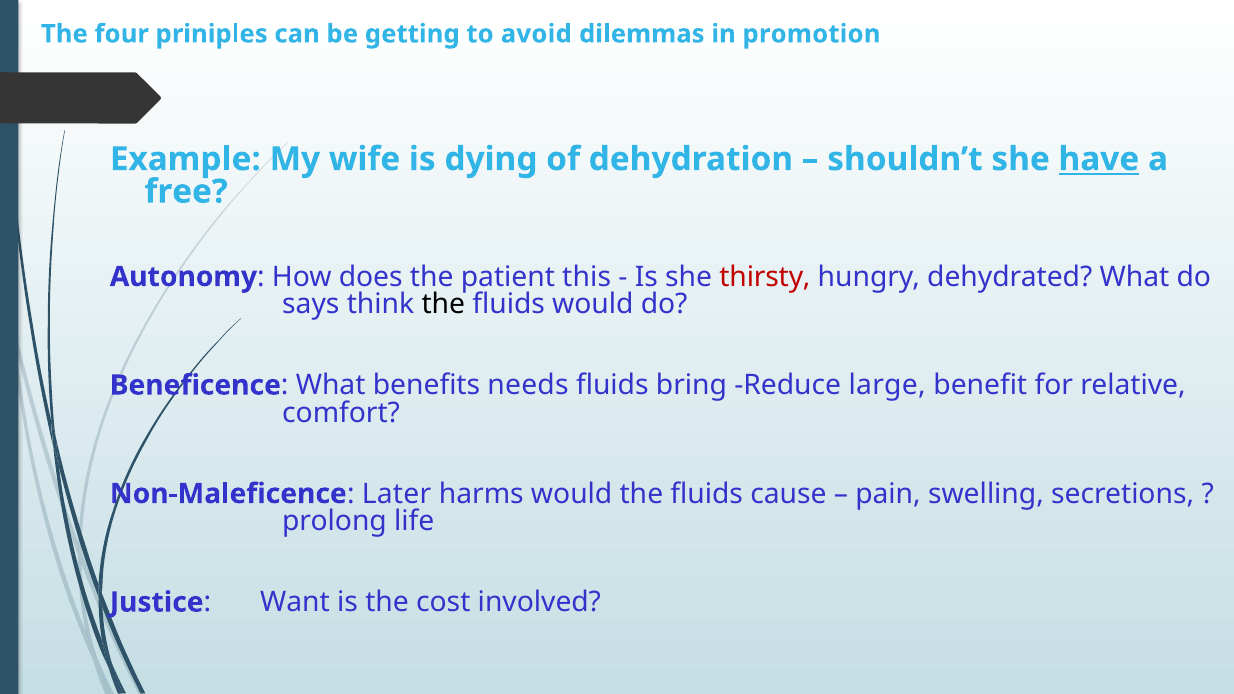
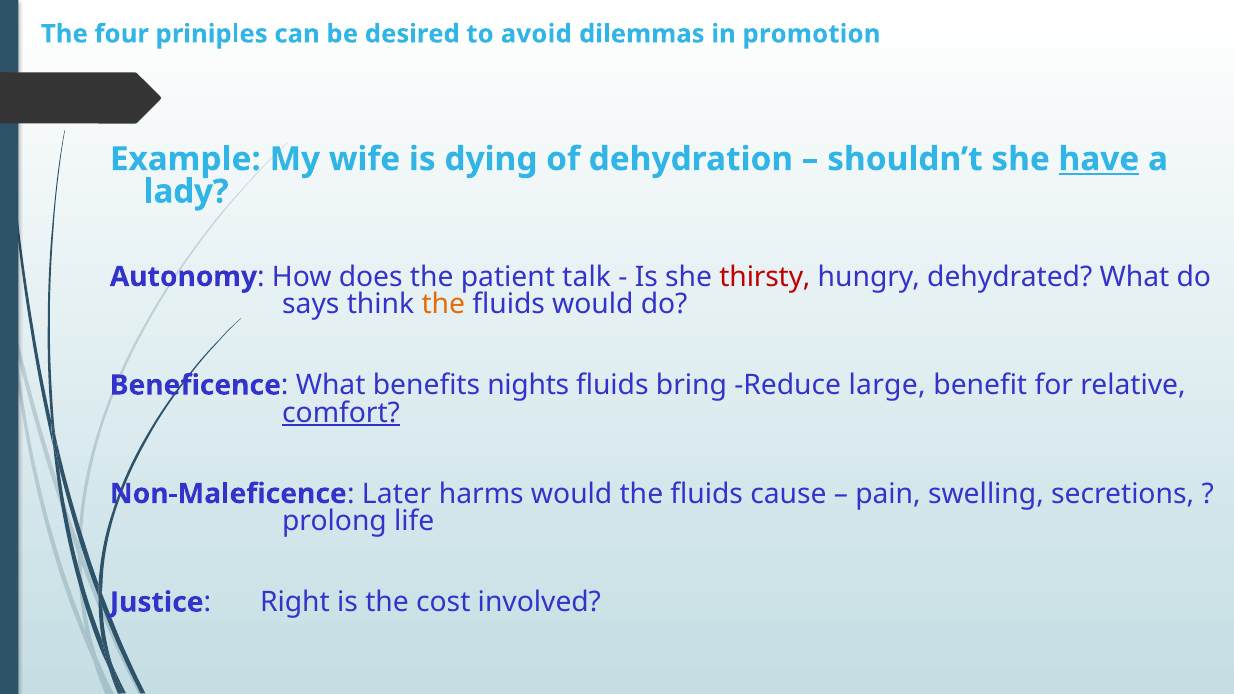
getting: getting -> desired (412, 34)
free: free -> lady (186, 192)
this: this -> talk (587, 277)
the colour: black -> orange (443, 304)
needs: needs -> nights (528, 385)
comfort underline: none -> present (341, 413)
Want: Want -> Right (295, 602)
